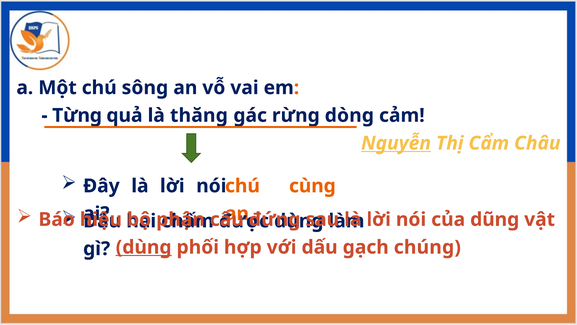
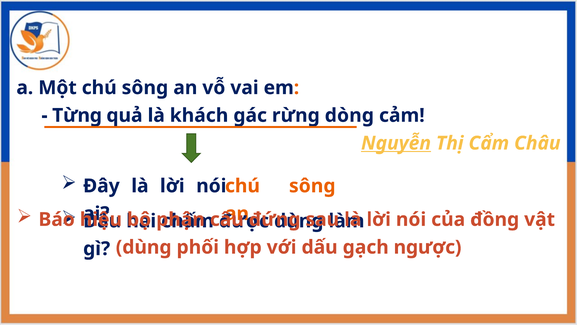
thăng: thăng -> khách (199, 115)
cùng: cùng -> sông (312, 186)
dũng: dũng -> đồng (495, 219)
dùng underline: present -> none (144, 247)
chúng: chúng -> ngược (428, 247)
